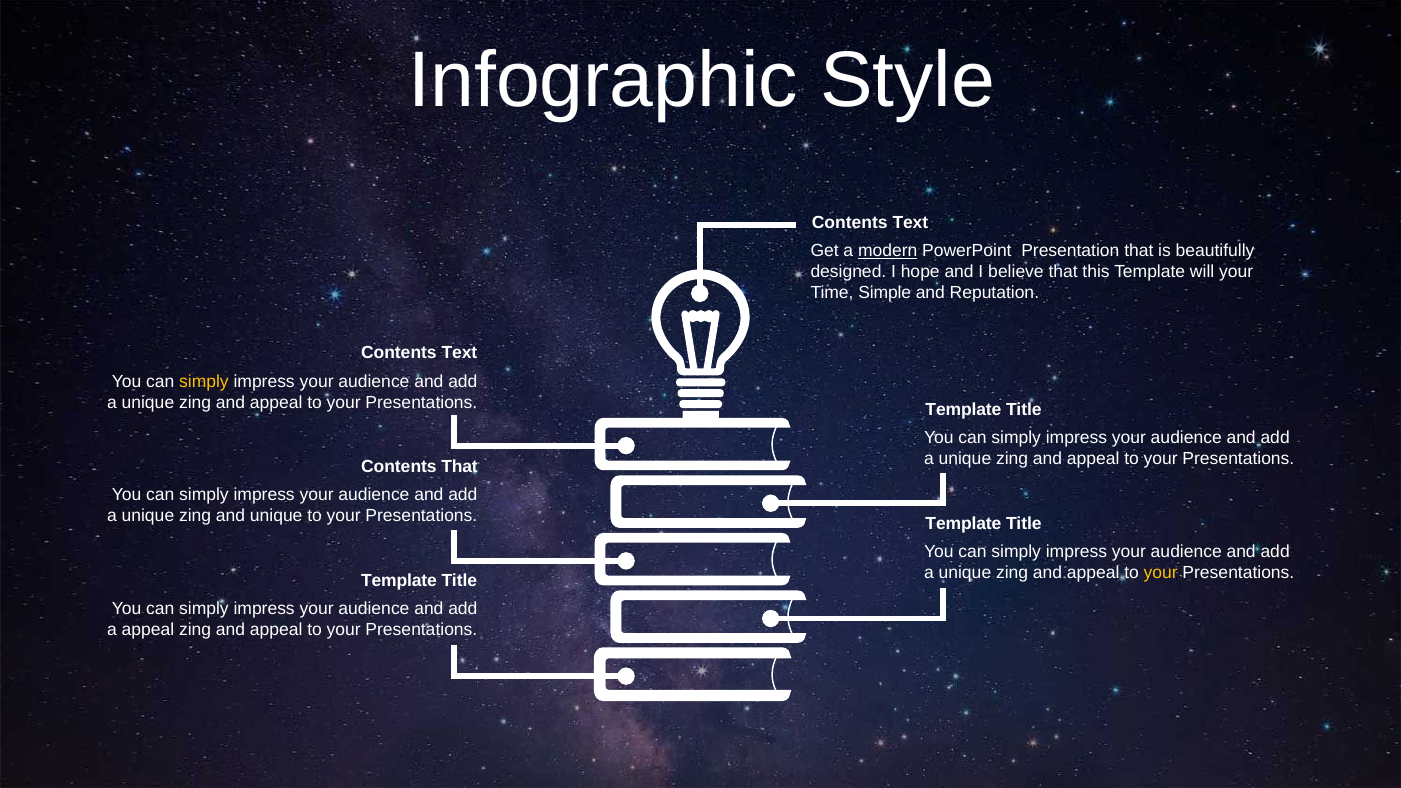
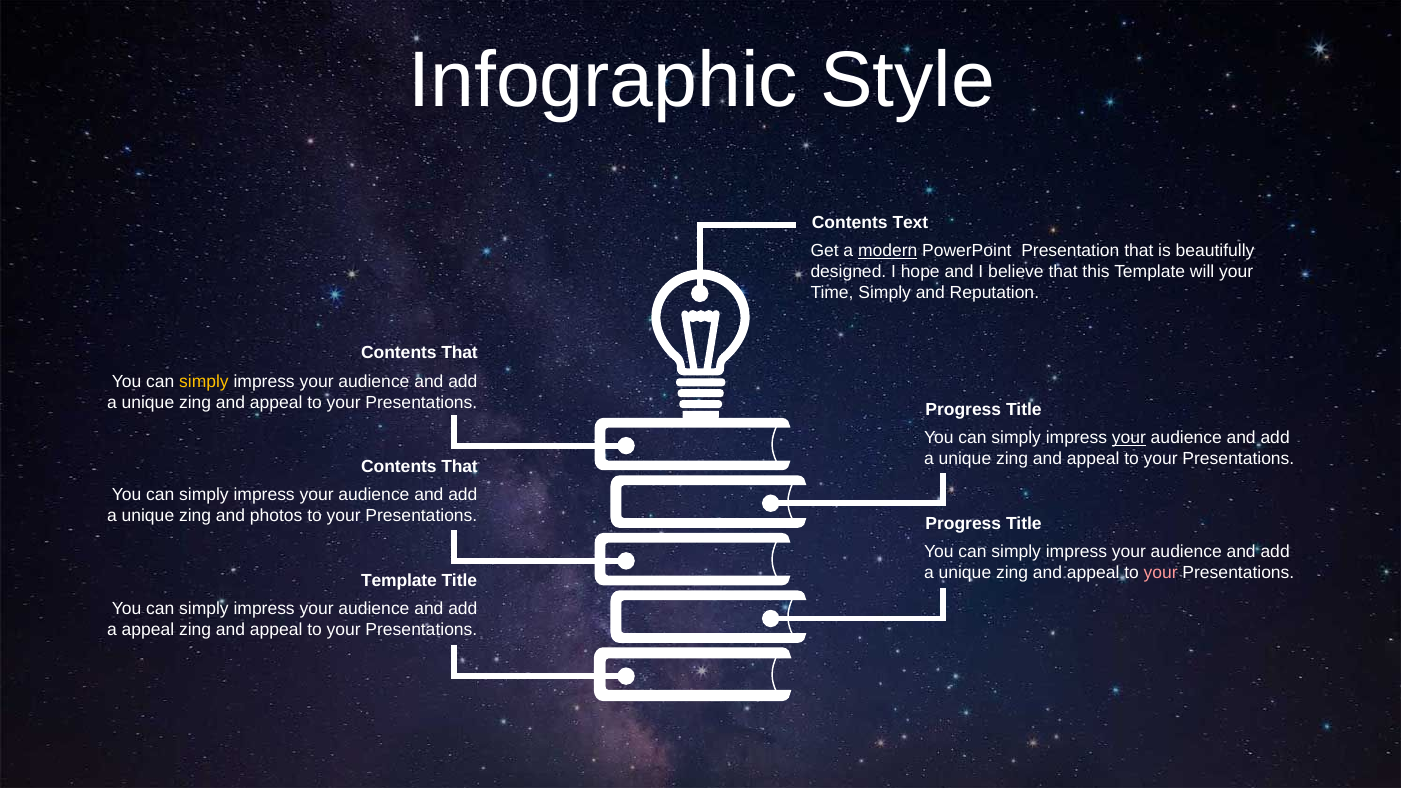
Time Simple: Simple -> Simply (885, 293)
Text: Text -> That (460, 353)
Template: Template -> Progress (963, 410)
your underline: none -> present (1129, 438)
and unique: unique -> photos (276, 516)
Template: Template -> Progress (963, 524)
your colour: yellow -> pink (1161, 573)
